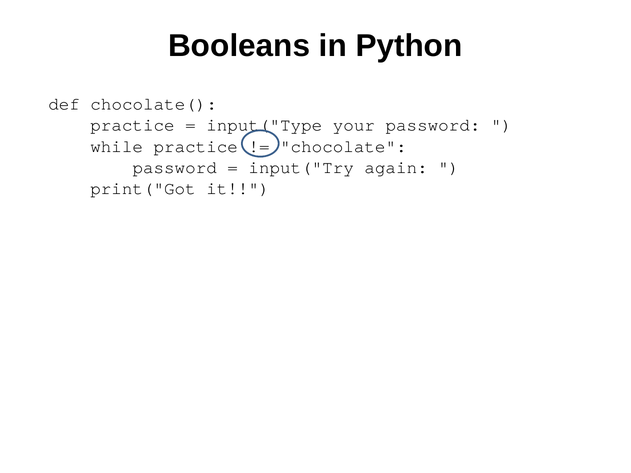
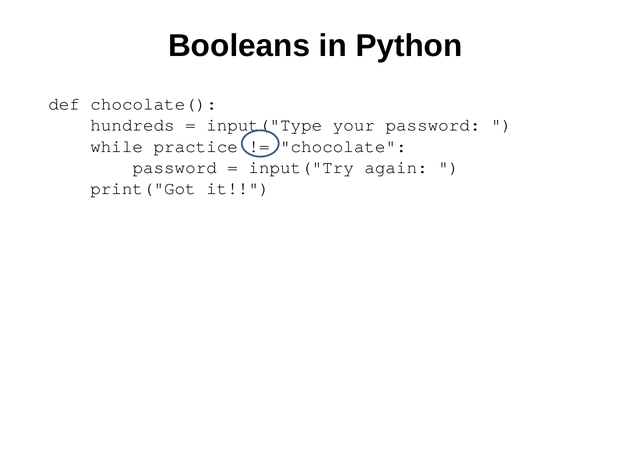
practice: practice -> hundreds (132, 125)
